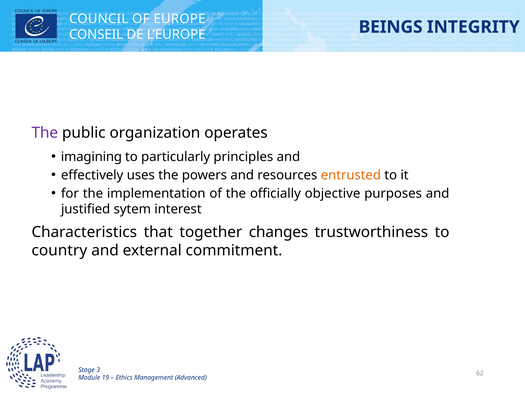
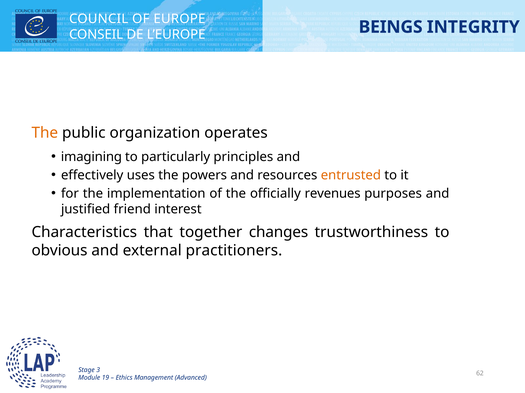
The colour: purple -> orange (45, 133)
objective: objective -> revenues (333, 194)
sytem: sytem -> friend (132, 210)
country: country -> obvious (59, 251)
commitment: commitment -> practitioners (234, 251)
